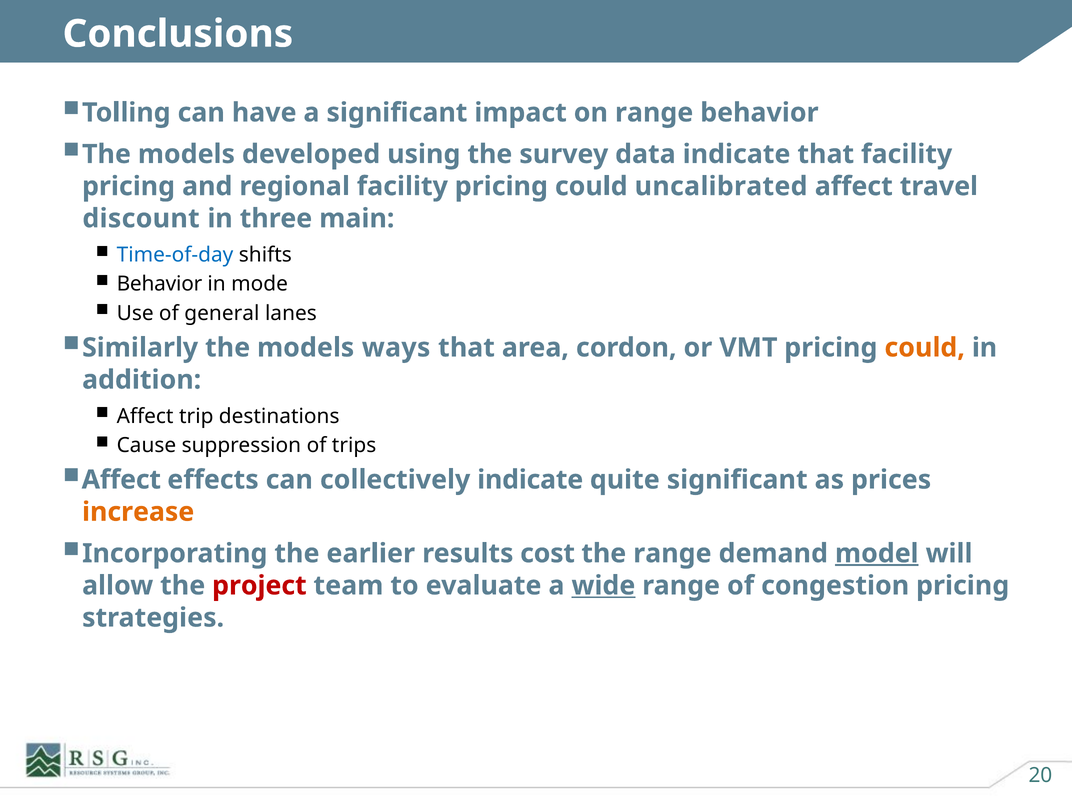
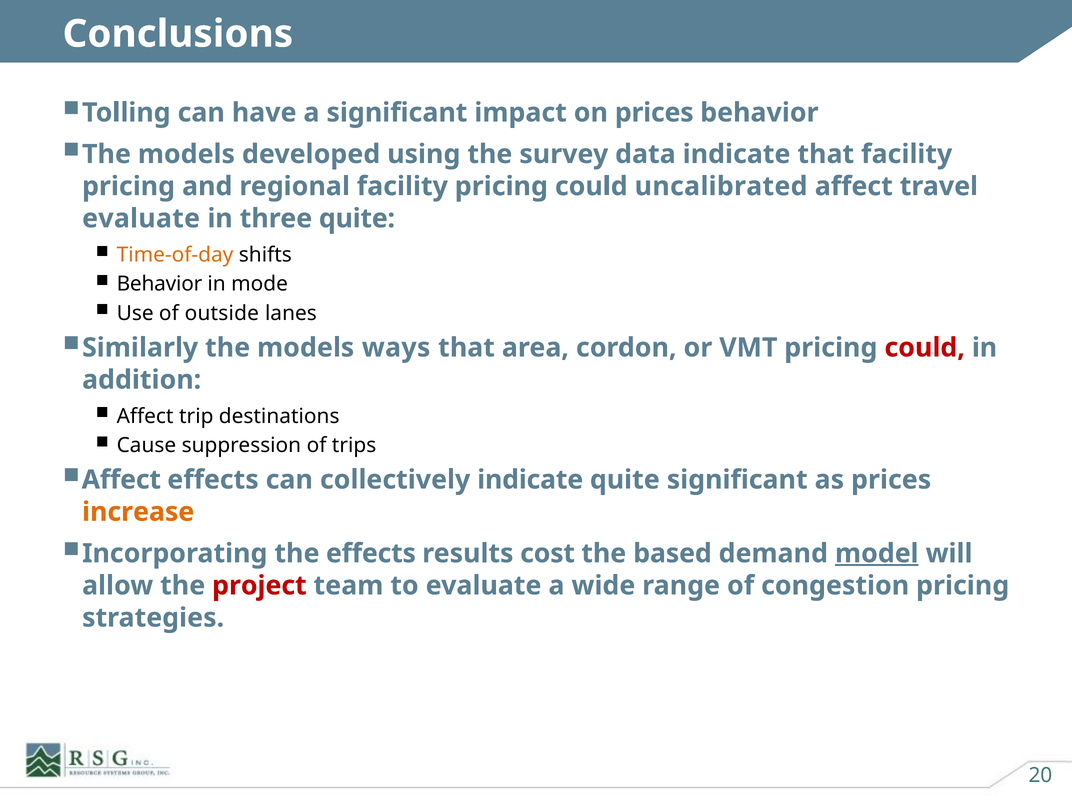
on range: range -> prices (654, 113)
discount: discount -> evaluate (141, 219)
three main: main -> quite (357, 219)
Time-of-day colour: blue -> orange (175, 255)
general: general -> outside (222, 313)
could colour: orange -> red (925, 348)
the earlier: earlier -> effects (371, 553)
the range: range -> based (673, 553)
wide underline: present -> none (603, 586)
